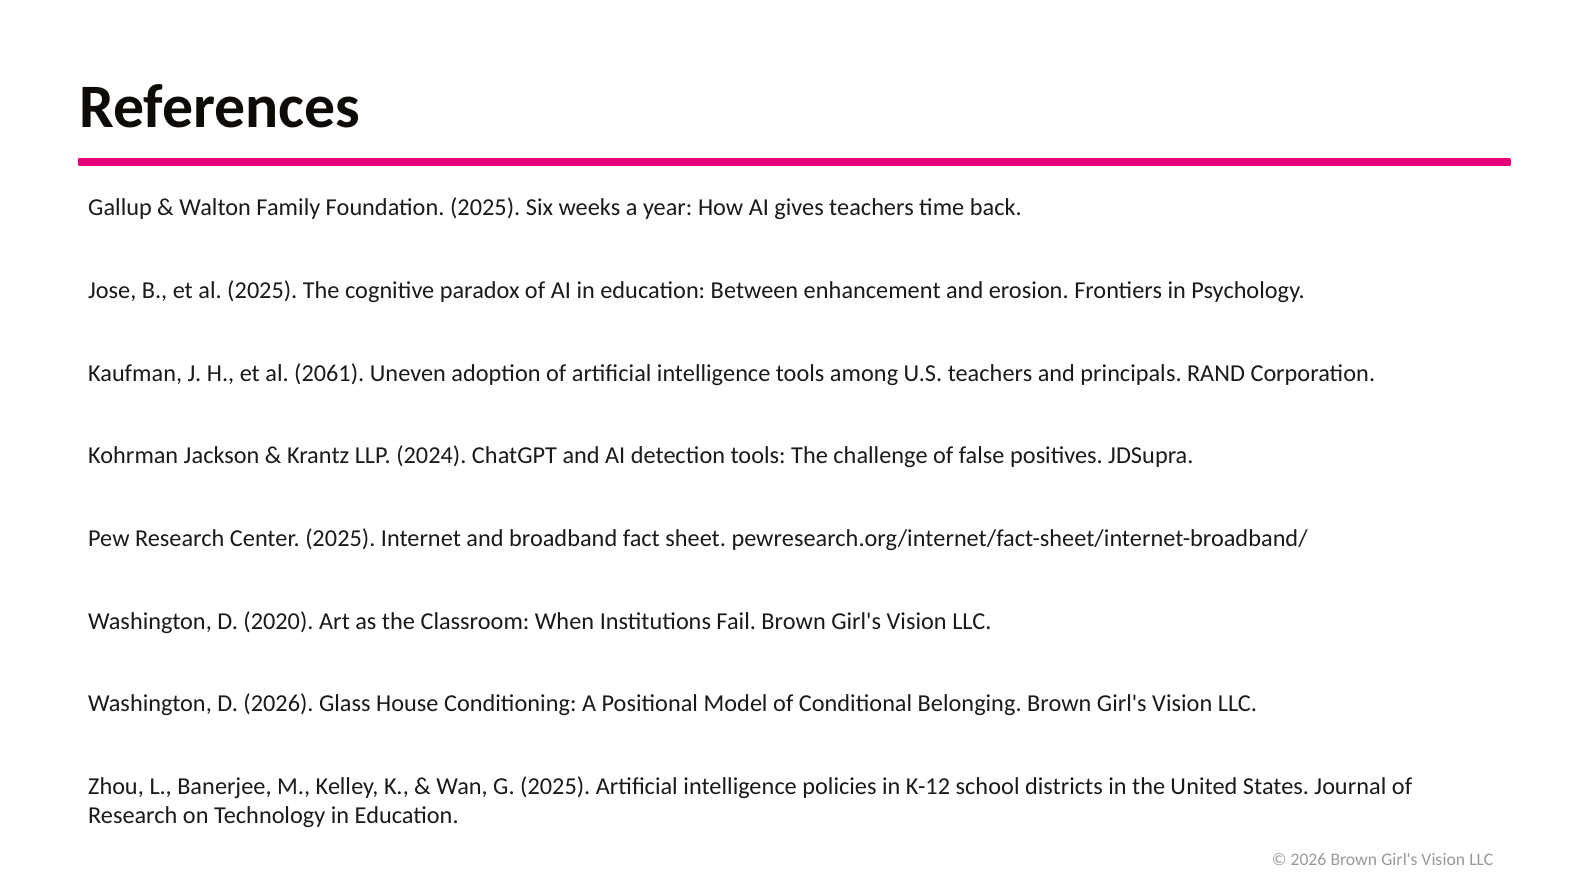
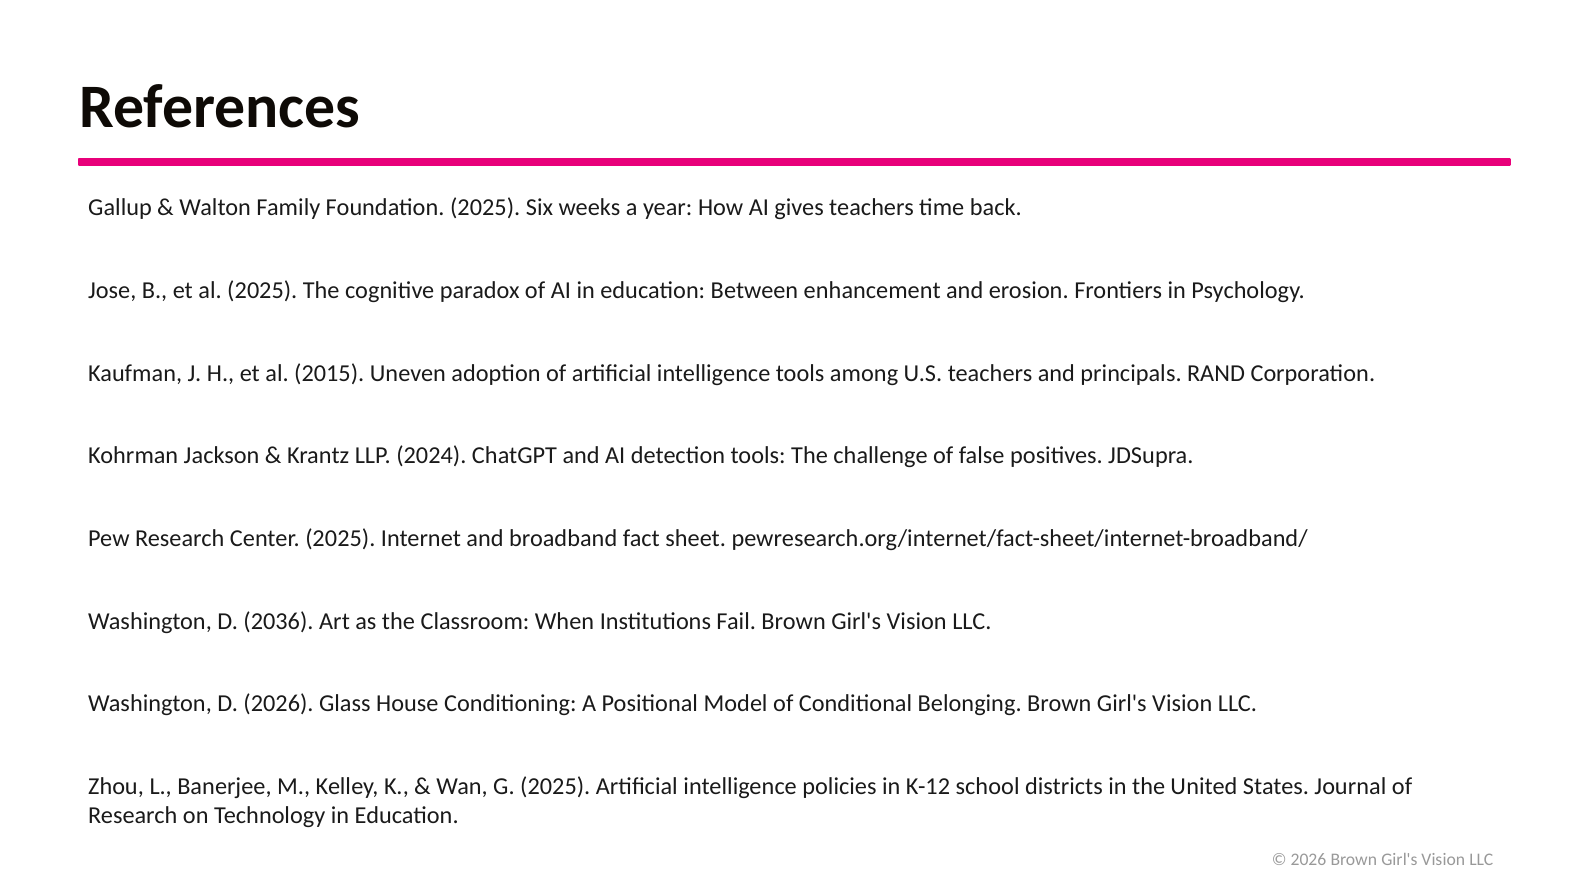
2061: 2061 -> 2015 (329, 373)
2020: 2020 -> 2036 (278, 621)
